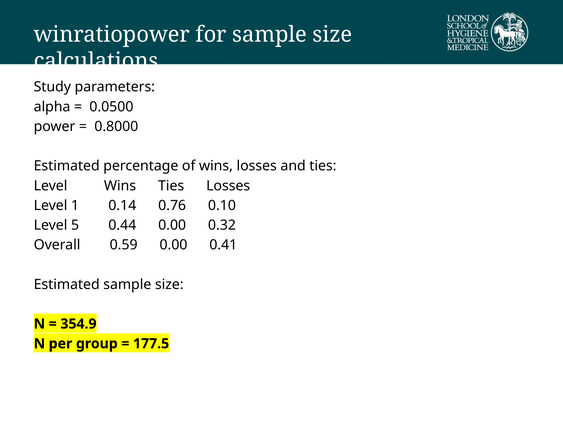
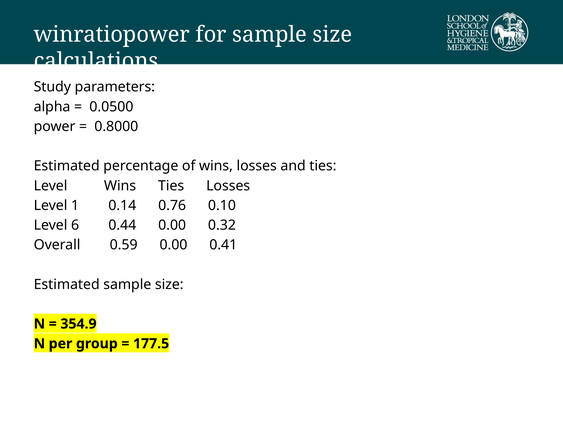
5: 5 -> 6 (75, 225)
